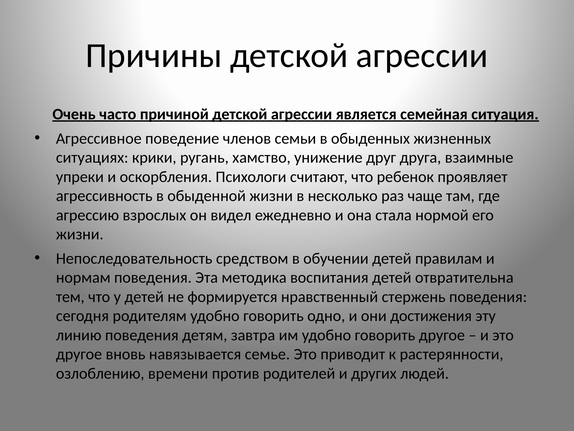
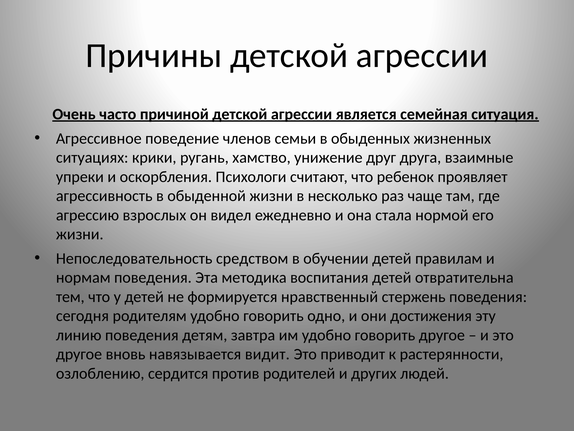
семье: семье -> видит (267, 354)
времени: времени -> сердится (178, 373)
